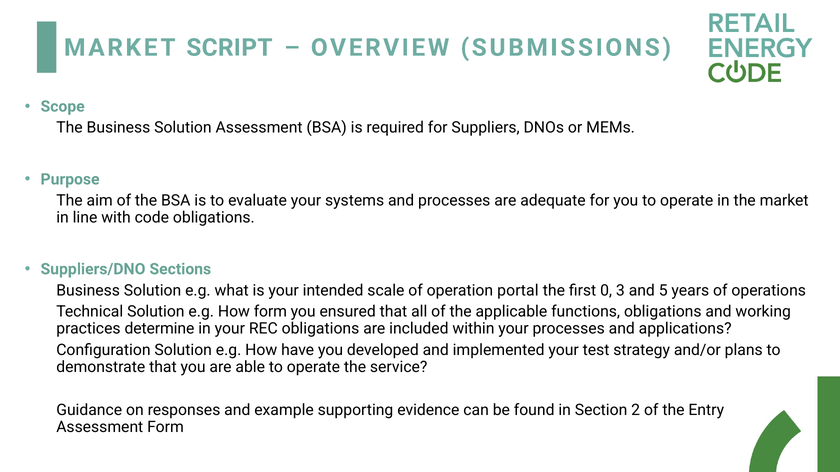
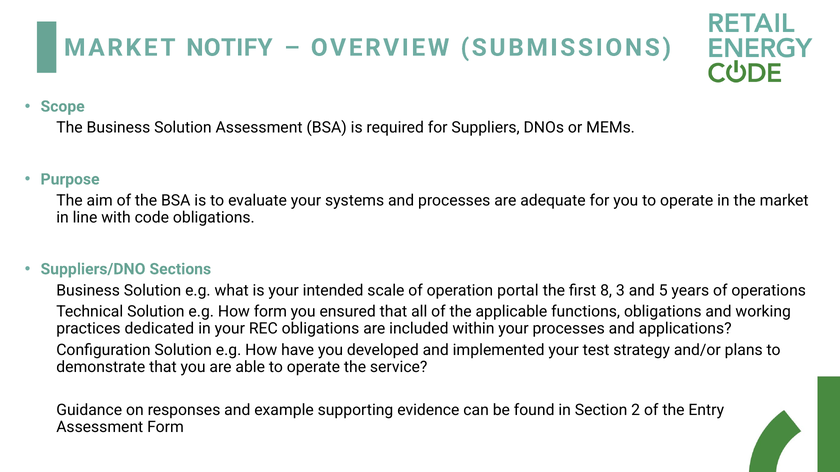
SCRIPT: SCRIPT -> NOTIFY (229, 48)
0: 0 -> 8 (606, 291)
determine: determine -> dedicated (159, 329)
